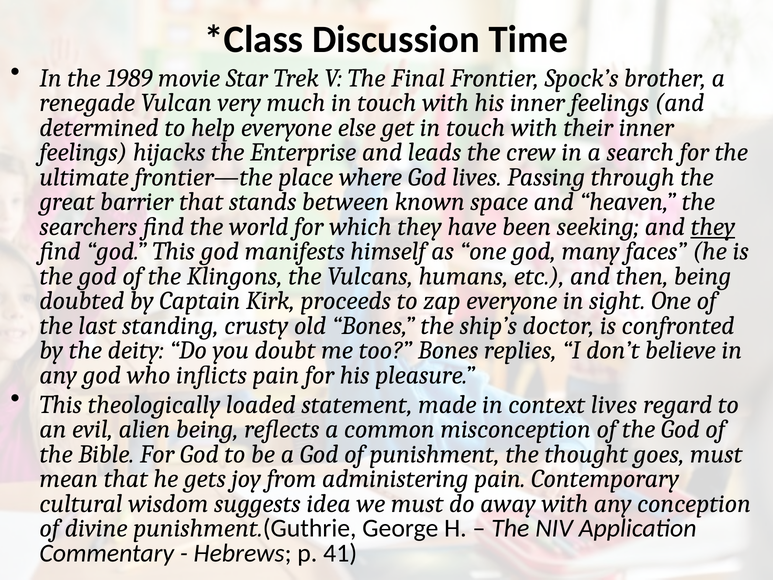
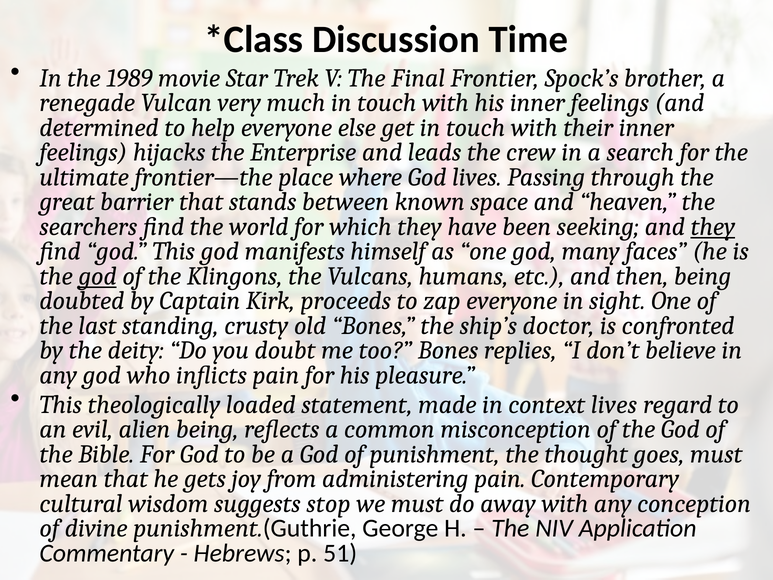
god underline: none -> present (98, 276)
idea: idea -> stop (328, 504)
41: 41 -> 51 (340, 553)
